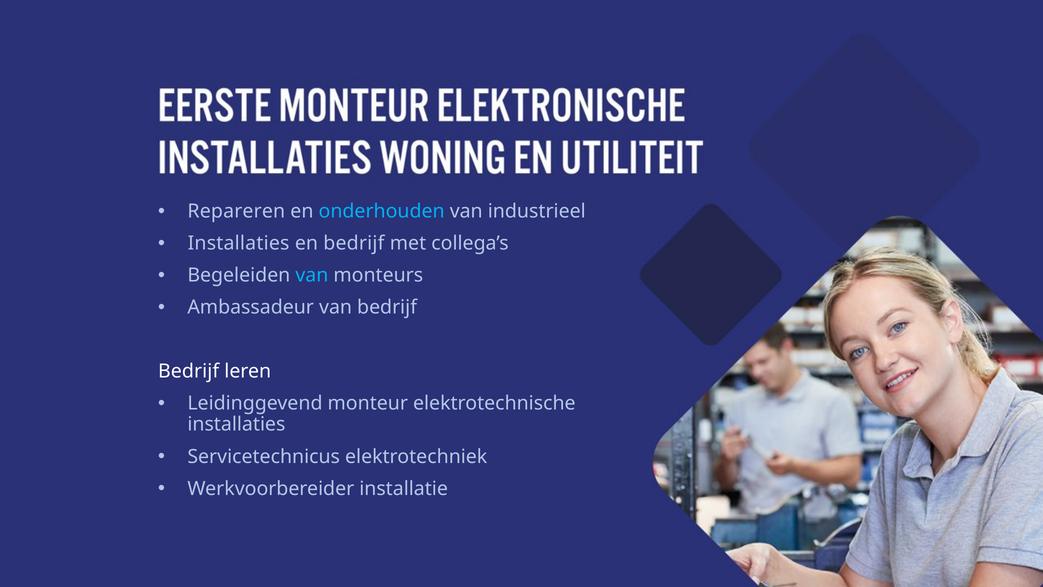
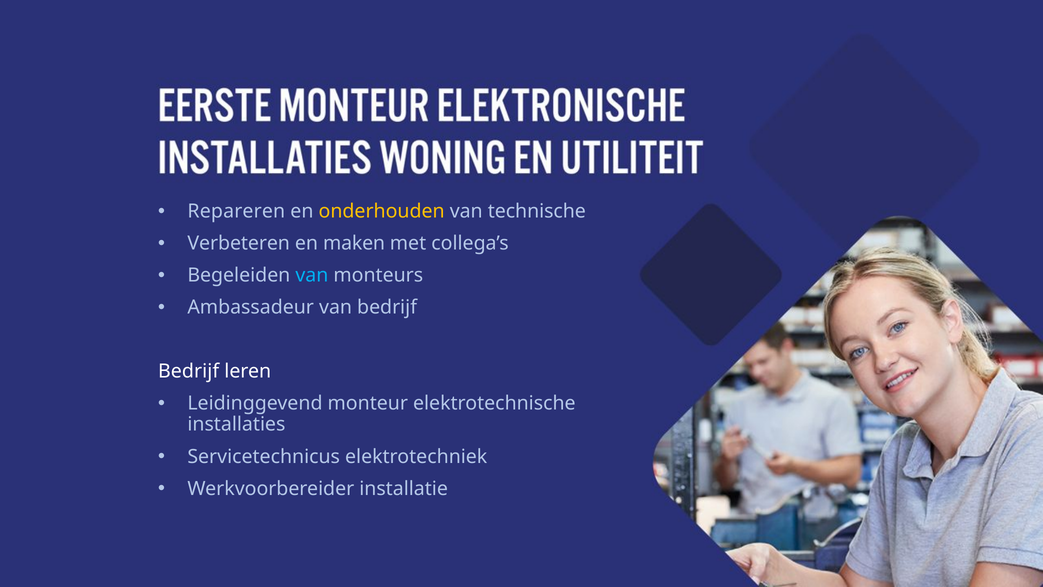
onderhouden colour: light blue -> yellow (382, 211)
industrieel: industrieel -> technische (537, 211)
Installaties: Installaties -> Verbeteren (239, 243)
en bedrijf: bedrijf -> maken (354, 243)
